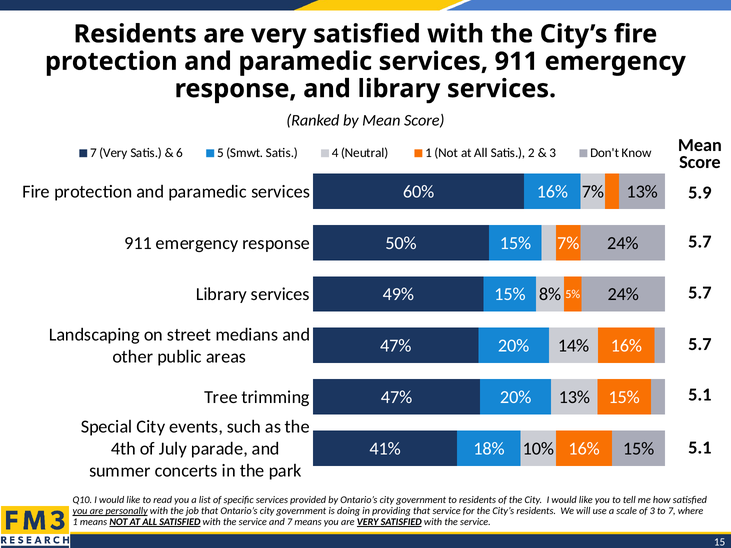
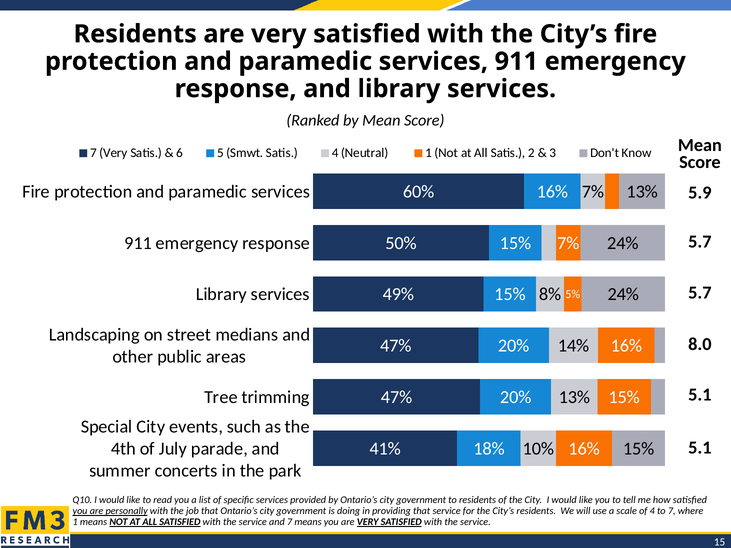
5.7: 5.7 -> 8.0 (700, 344)
of 3: 3 -> 4 (652, 511)
